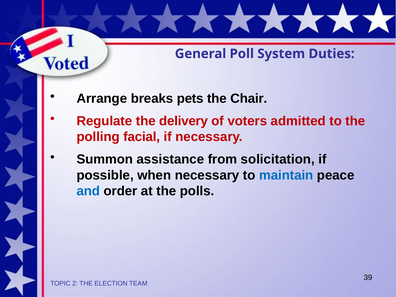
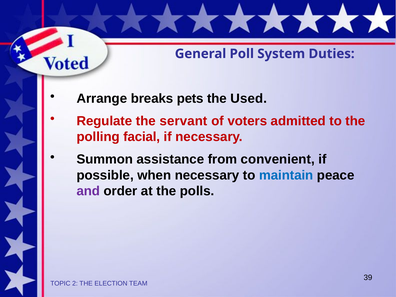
Chair: Chair -> Used (249, 99)
delivery: delivery -> servant (183, 121)
solicitation: solicitation -> convenient (278, 159)
and colour: blue -> purple (88, 191)
